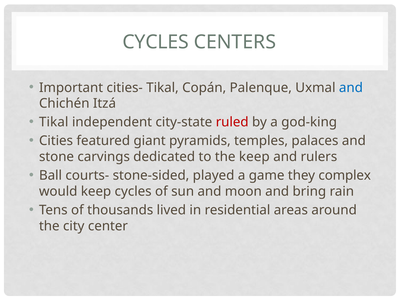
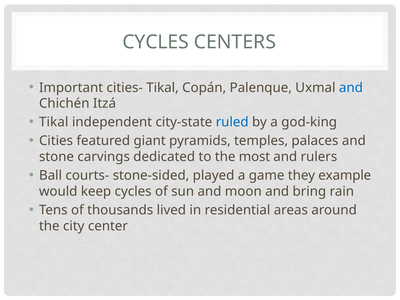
ruled colour: red -> blue (232, 122)
the keep: keep -> most (254, 157)
complex: complex -> example (345, 176)
